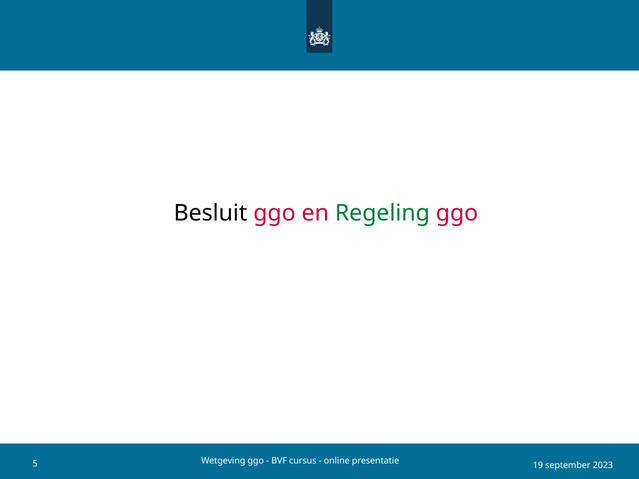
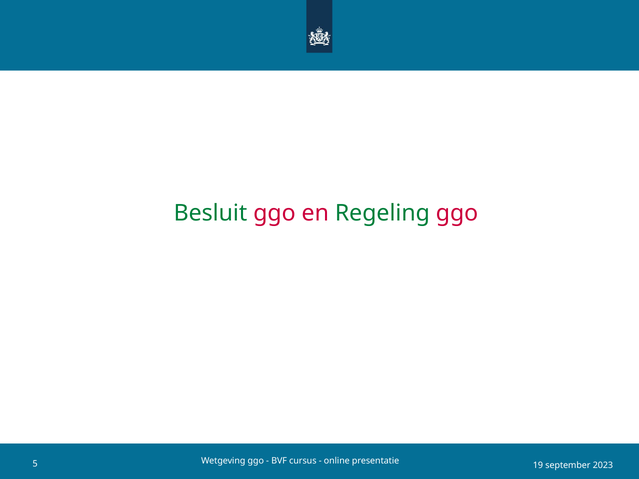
Besluit colour: black -> green (210, 213)
